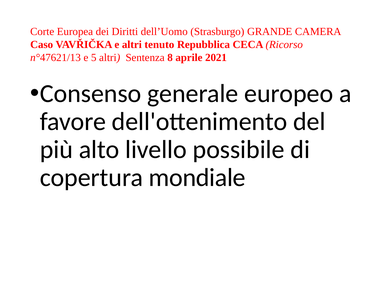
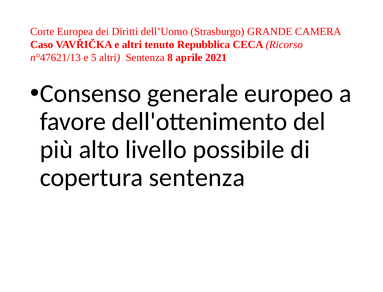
copertura mondiale: mondiale -> sentenza (197, 178)
